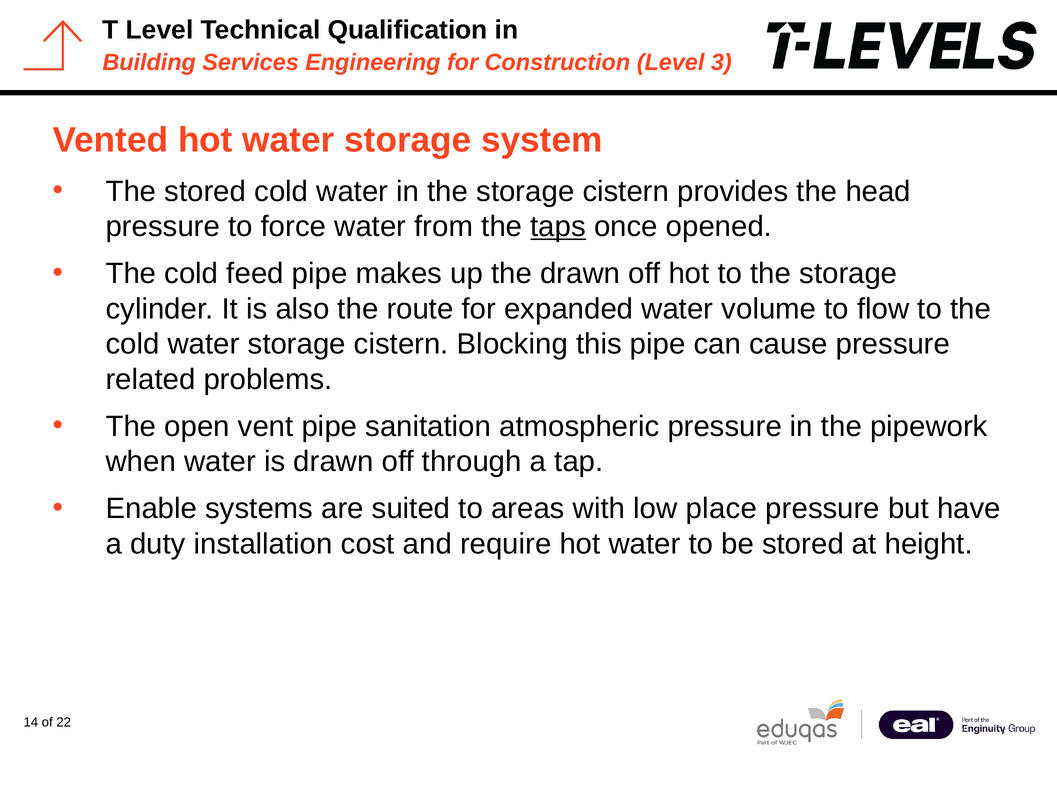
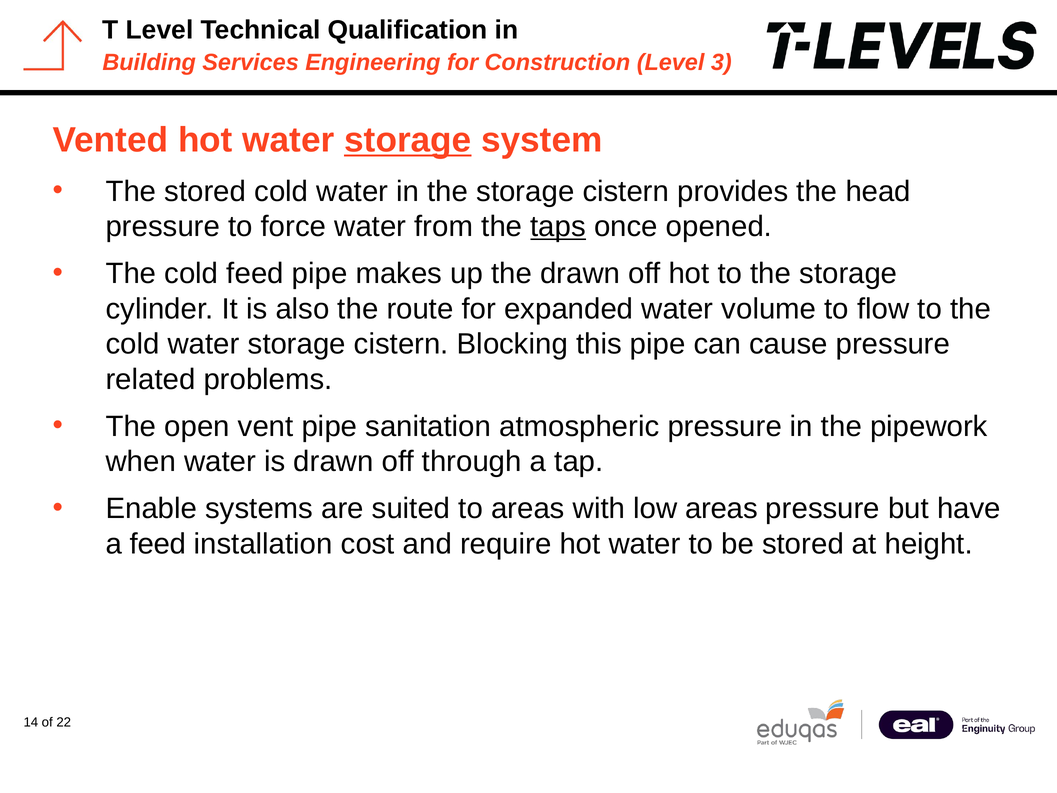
storage underline: none -> present (408, 140)
low place: place -> areas (722, 508)
a duty: duty -> feed (158, 544)
